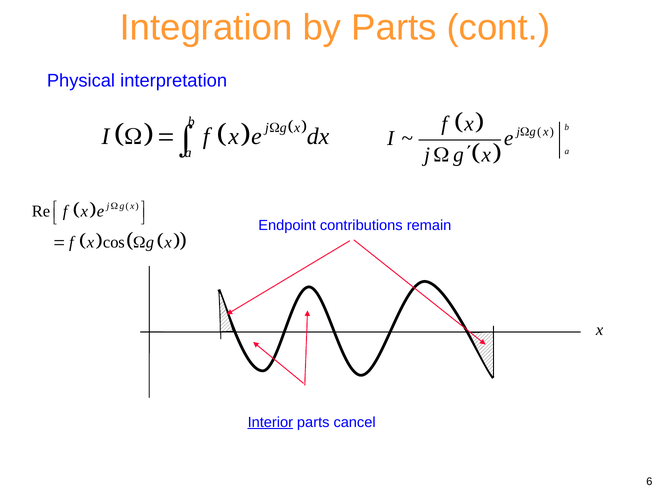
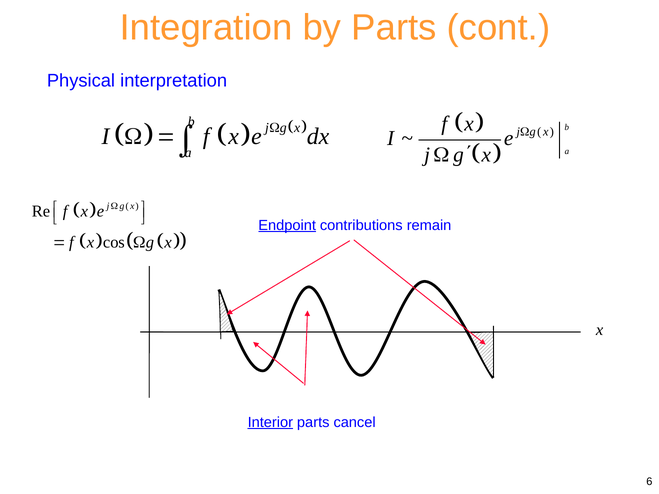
Endpoint underline: none -> present (287, 226)
